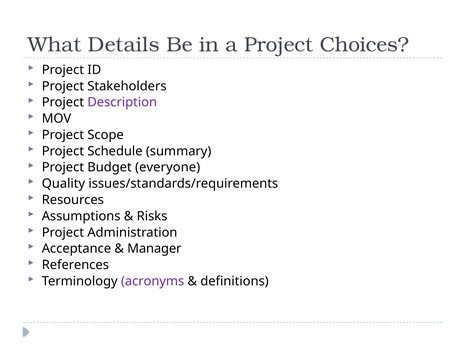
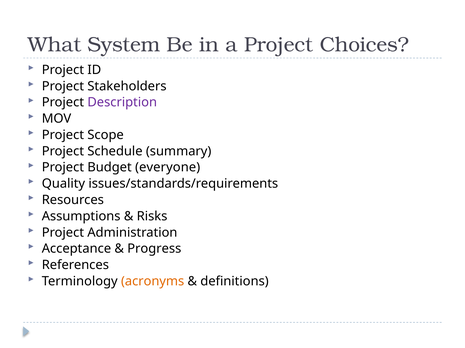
Details: Details -> System (124, 45)
Manager: Manager -> Progress (154, 249)
acronyms colour: purple -> orange (153, 282)
